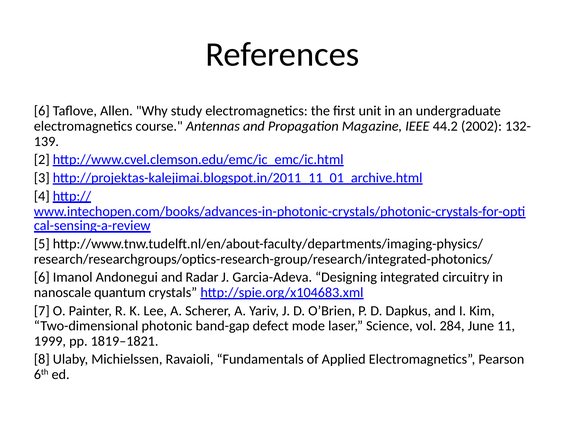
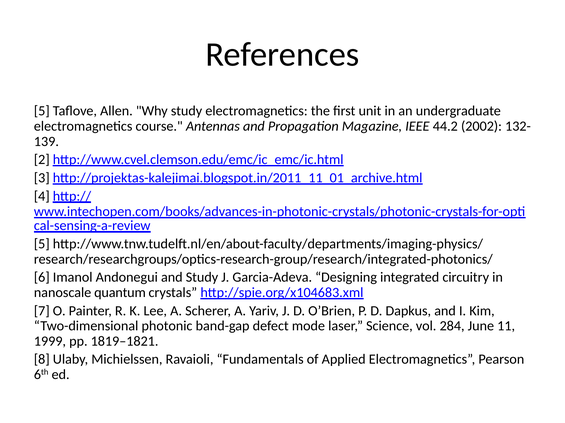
6: 6 -> 5 (42, 111)
and Radar: Radar -> Study (202, 278)
